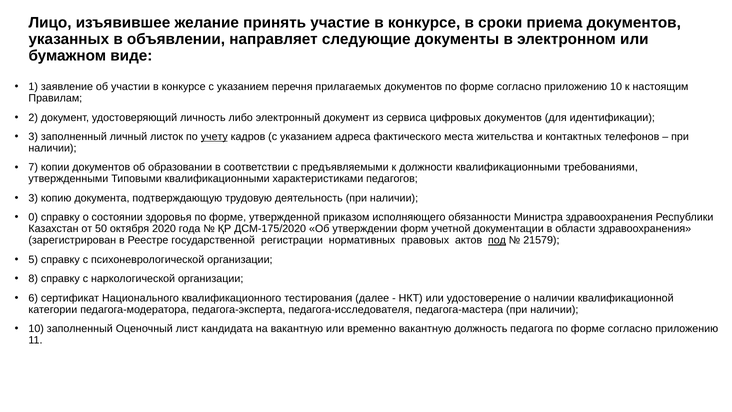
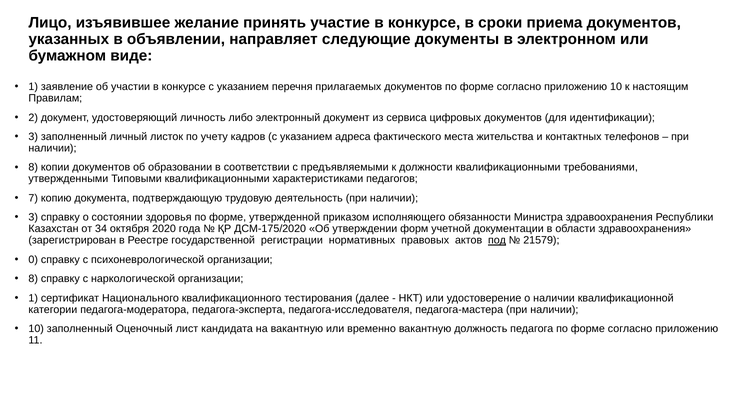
учету underline: present -> none (214, 137)
7: 7 -> 8 (33, 167)
3: 3 -> 7 (33, 198)
0: 0 -> 3 (33, 217)
50: 50 -> 34 (101, 229)
5: 5 -> 0 (33, 259)
6: 6 -> 1 (33, 298)
